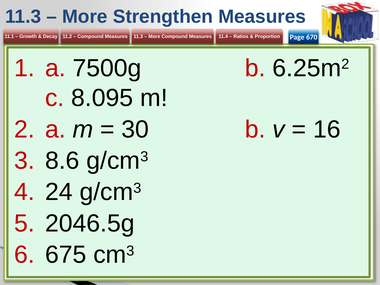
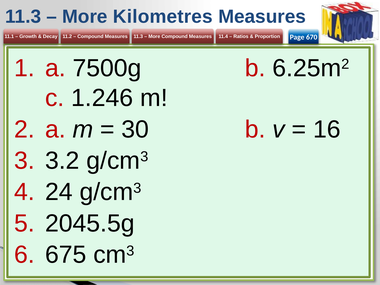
Strengthen: Strengthen -> Kilometres (163, 17)
8.095: 8.095 -> 1.246 (102, 98)
8.6: 8.6 -> 3.2 (62, 161)
2046.5g: 2046.5g -> 2045.5g (90, 223)
